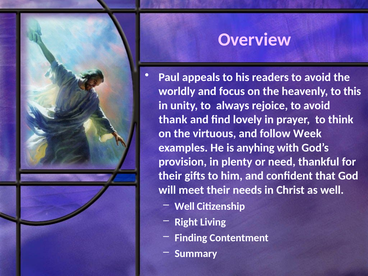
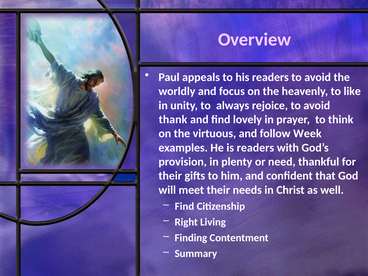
this: this -> like (352, 91)
is anyhing: anyhing -> readers (255, 148)
Well: Well -> Find (184, 206)
